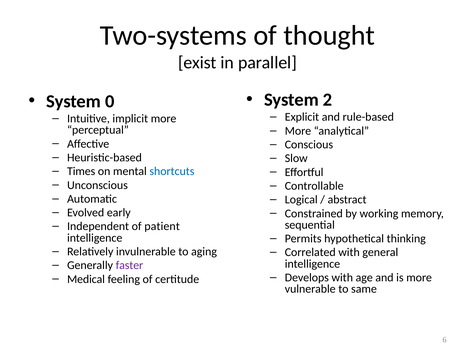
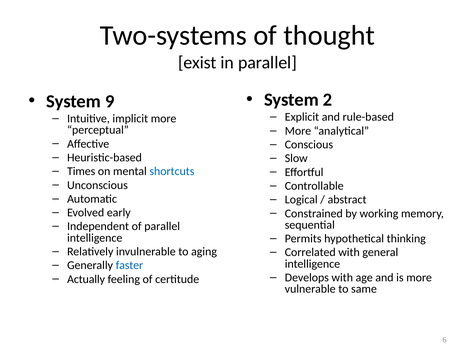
0: 0 -> 9 (110, 101)
of patient: patient -> parallel (162, 227)
faster colour: purple -> blue (129, 266)
Medical: Medical -> Actually (86, 279)
